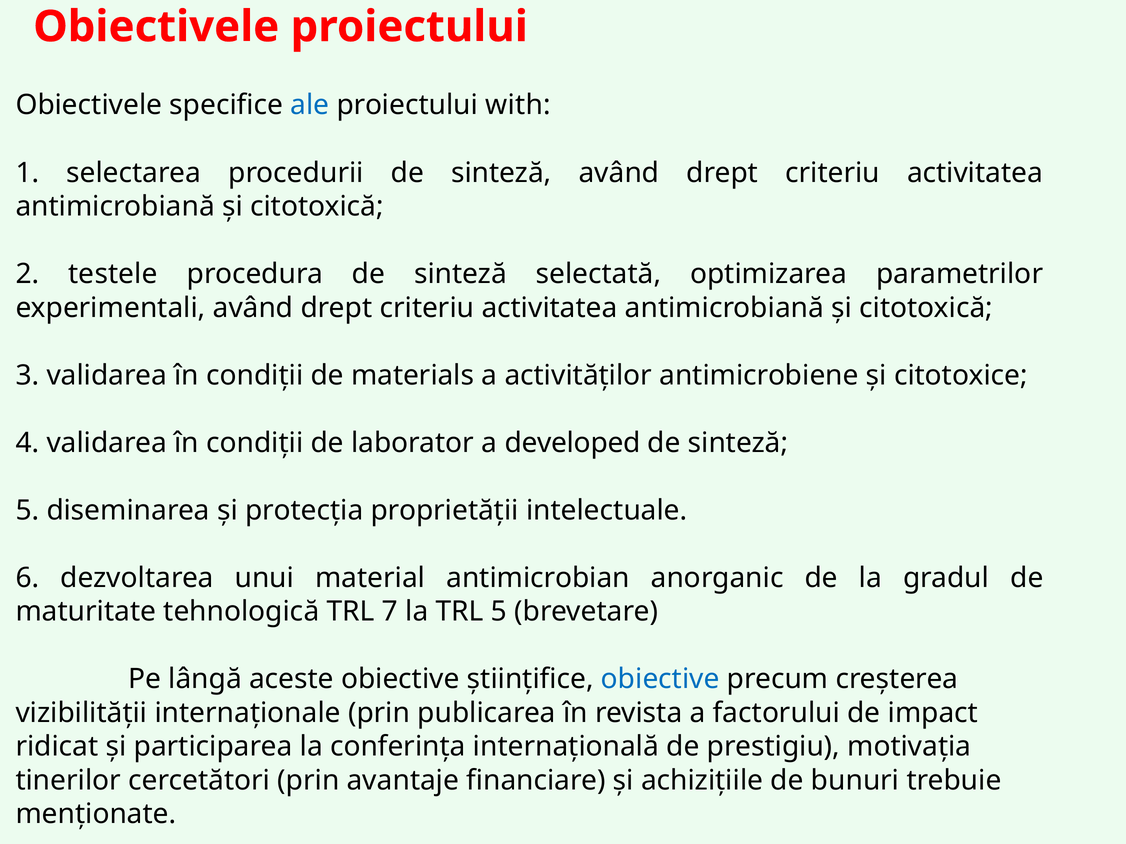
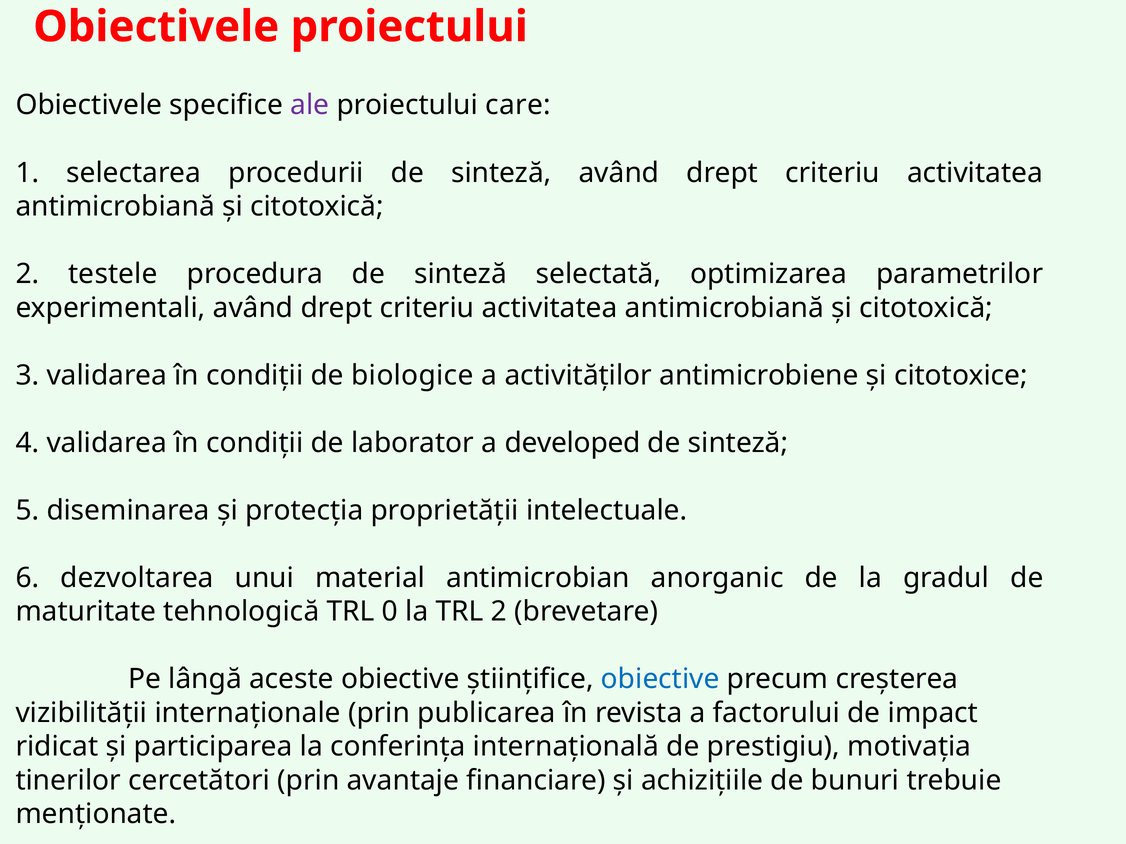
ale colour: blue -> purple (310, 105)
with: with -> care (518, 105)
materials: materials -> biologice (412, 376)
7: 7 -> 0 (390, 612)
TRL 5: 5 -> 2 (499, 612)
